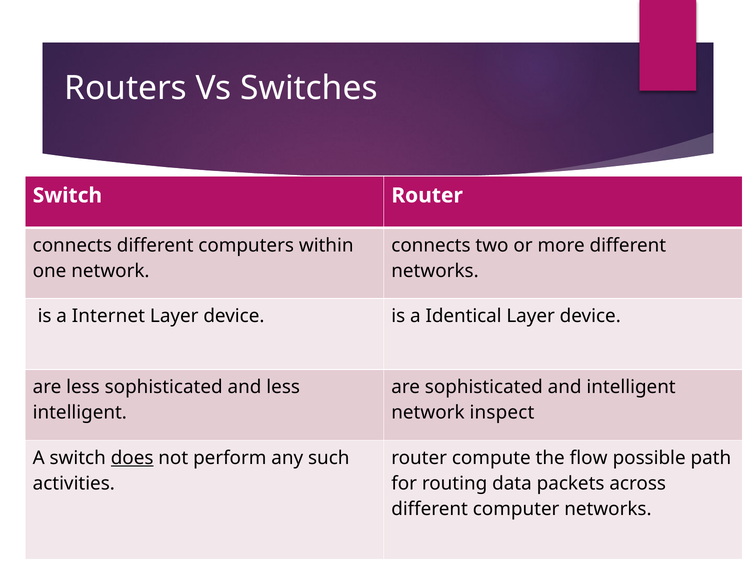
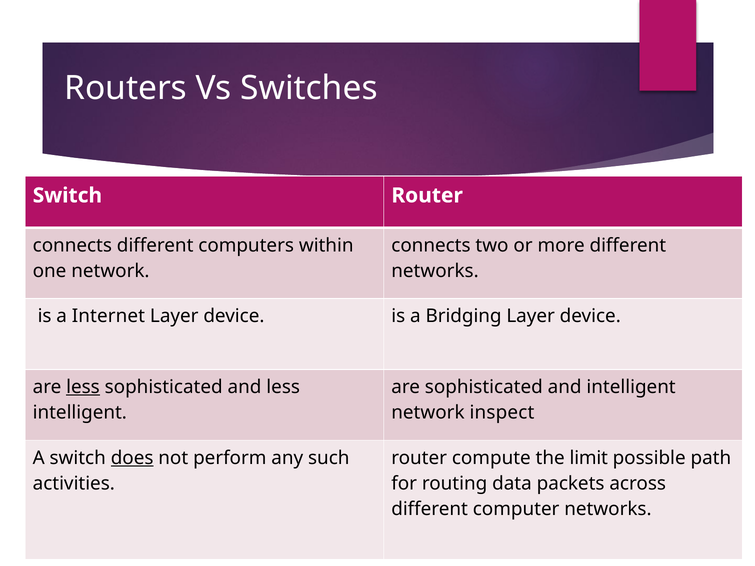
Identical: Identical -> Bridging (464, 316)
less underline: none -> present (83, 387)
flow: flow -> limit (589, 458)
